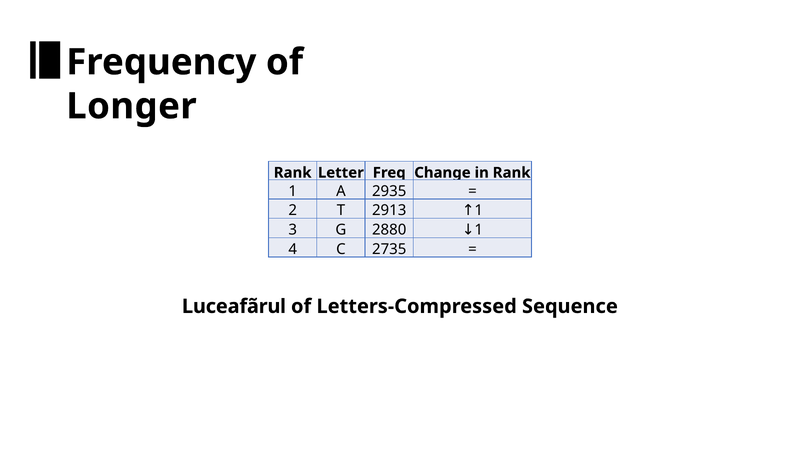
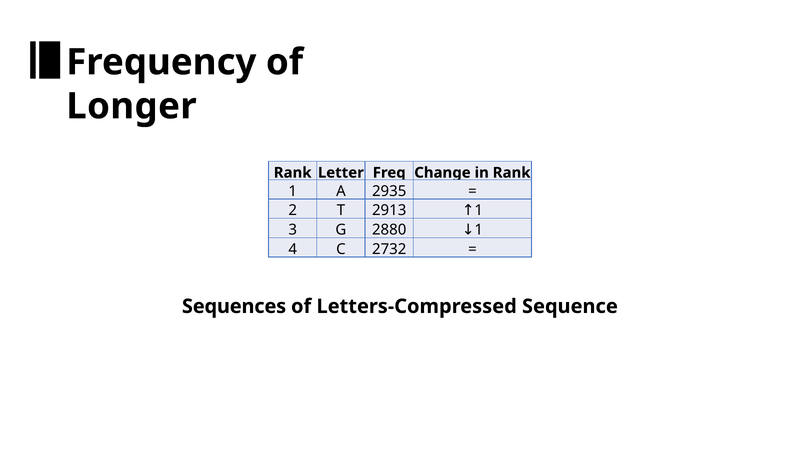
2735: 2735 -> 2732 (389, 249)
Luceafãrul: Luceafãrul -> Sequences (234, 306)
